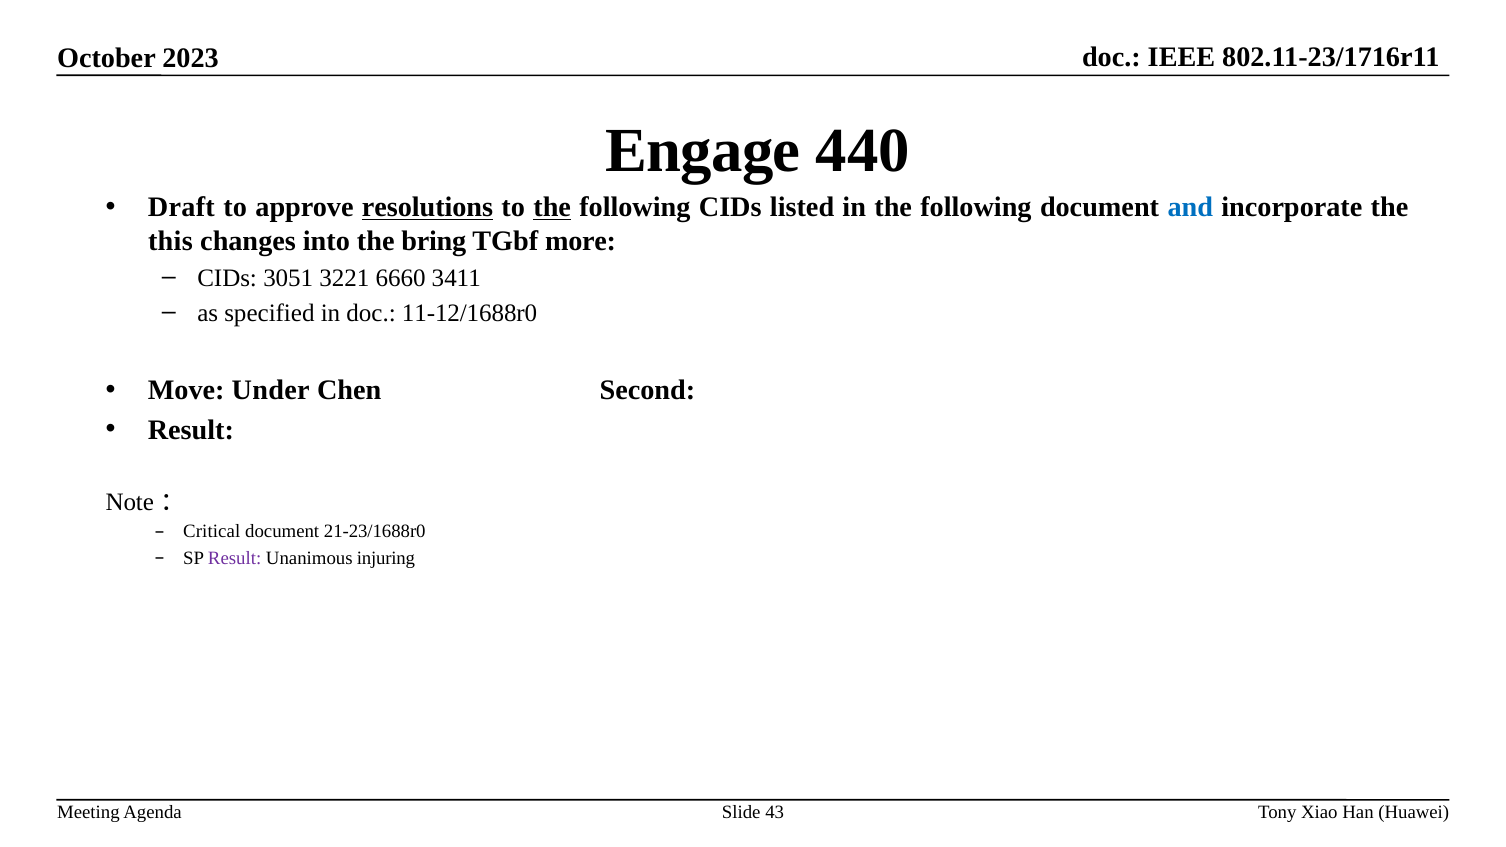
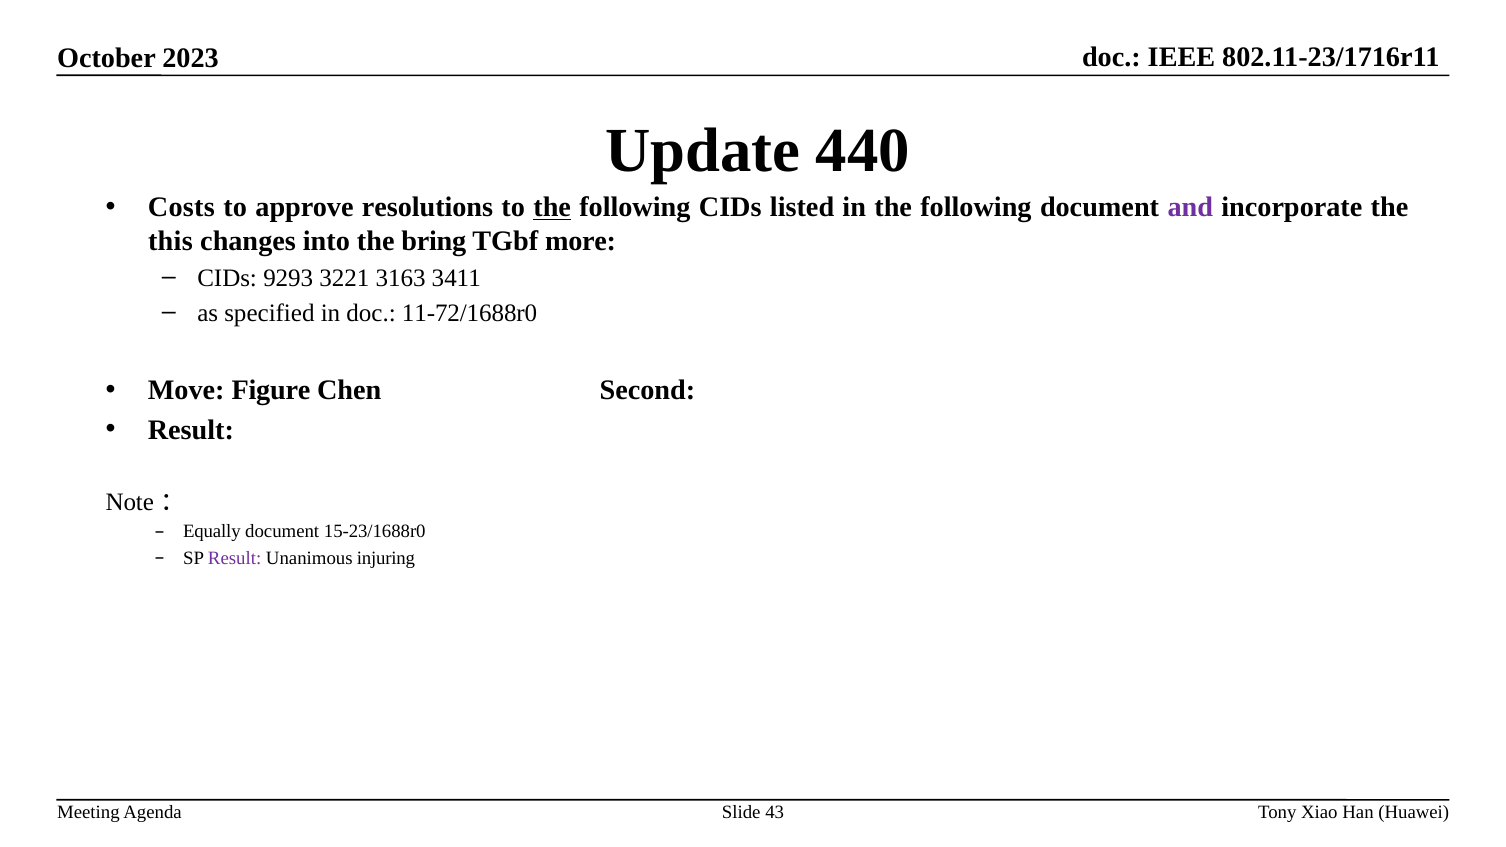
Engage: Engage -> Update (703, 151)
Draft: Draft -> Costs (181, 207)
resolutions underline: present -> none (428, 207)
and colour: blue -> purple (1190, 207)
3051: 3051 -> 9293 (288, 278)
6660: 6660 -> 3163 (401, 278)
11-12/1688r0: 11-12/1688r0 -> 11-72/1688r0 (470, 313)
Under: Under -> Figure (271, 390)
Critical: Critical -> Equally (212, 532)
21-23/1688r0: 21-23/1688r0 -> 15-23/1688r0 (375, 532)
